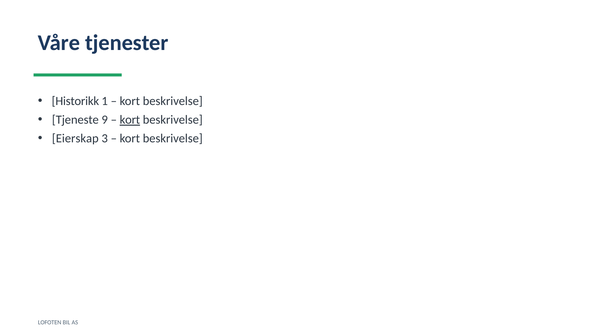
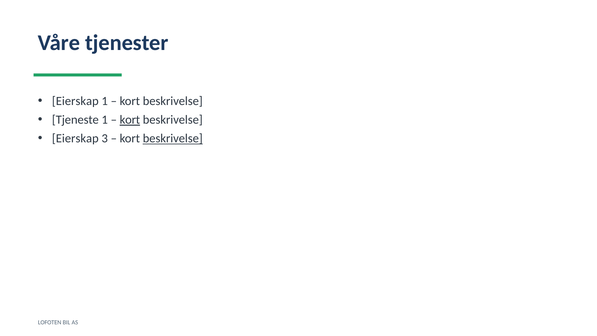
Historikk: Historikk -> Eierskap (75, 101)
Tjeneste 9: 9 -> 1 (105, 120)
beskrivelse underline: none -> present (173, 138)
